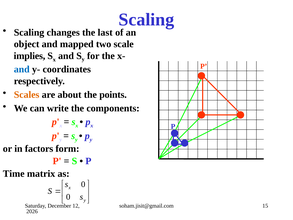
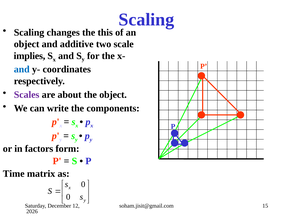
last: last -> this (105, 32)
mapped: mapped -> additive (77, 44)
Scales colour: orange -> purple (27, 95)
the points: points -> object (113, 95)
